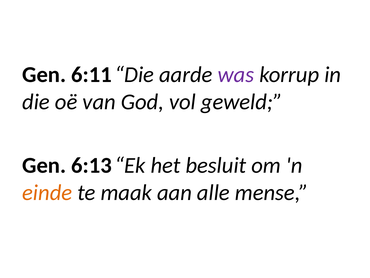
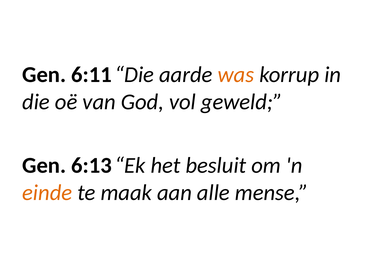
was colour: purple -> orange (236, 74)
